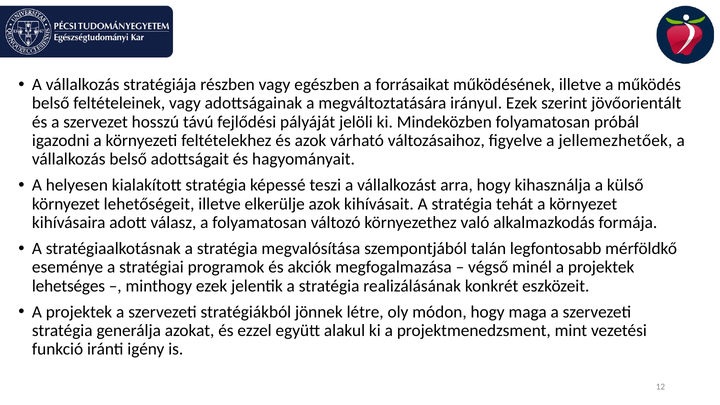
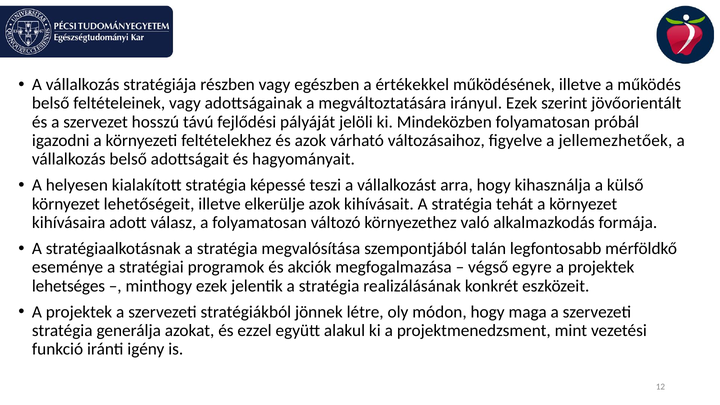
forrásaikat: forrásaikat -> értékekkel (412, 85)
minél: minél -> egyre (532, 267)
